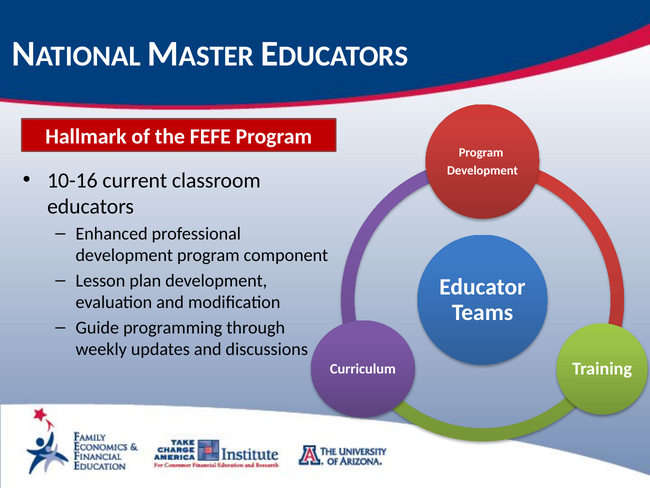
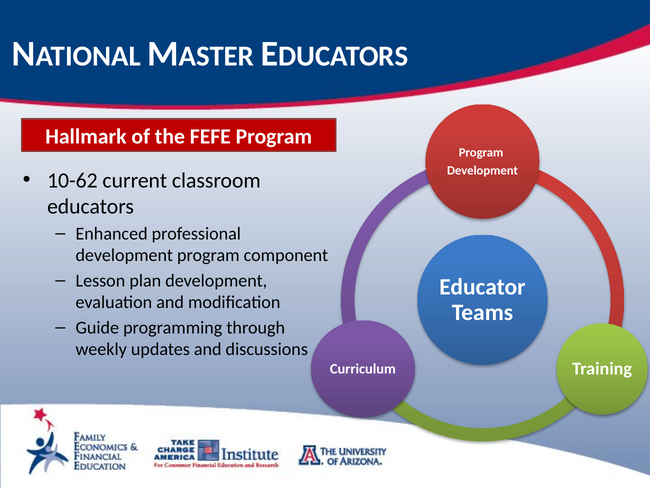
10-16: 10-16 -> 10-62 (72, 180)
